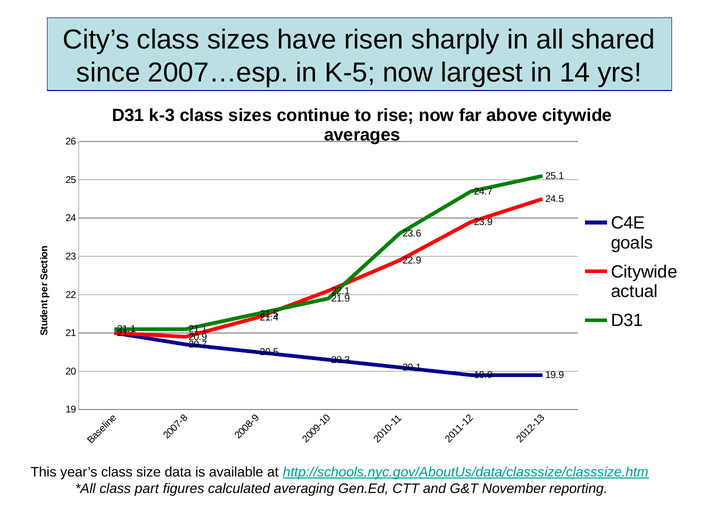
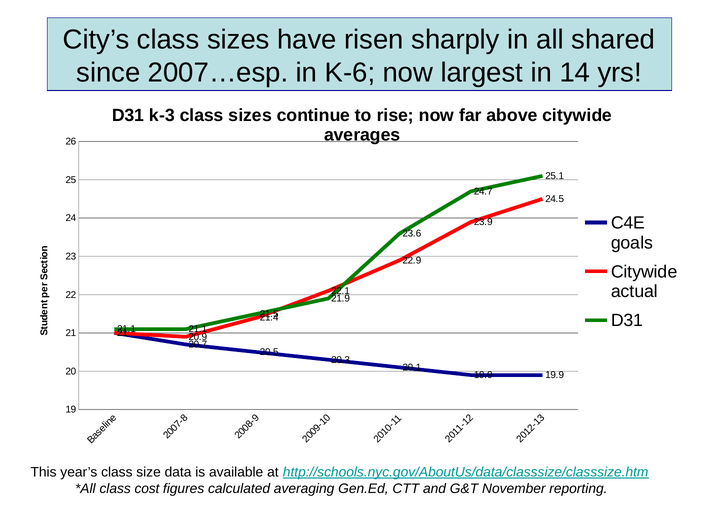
K-5: K-5 -> K-6 (350, 73)
part: part -> cost (147, 489)
